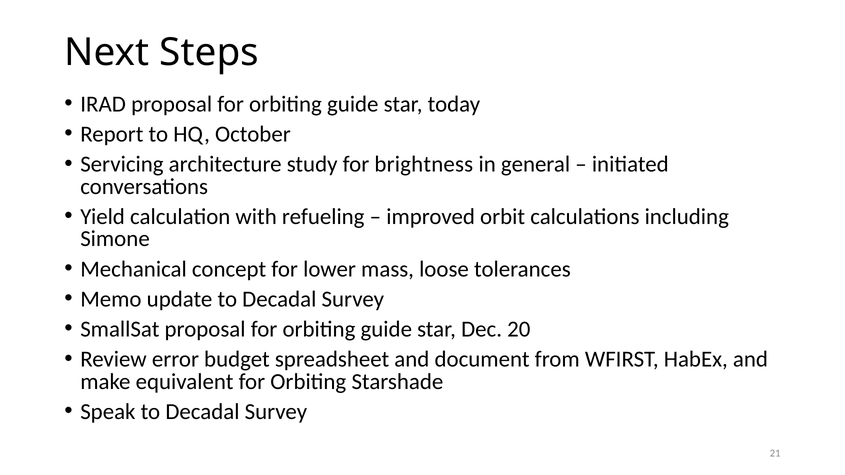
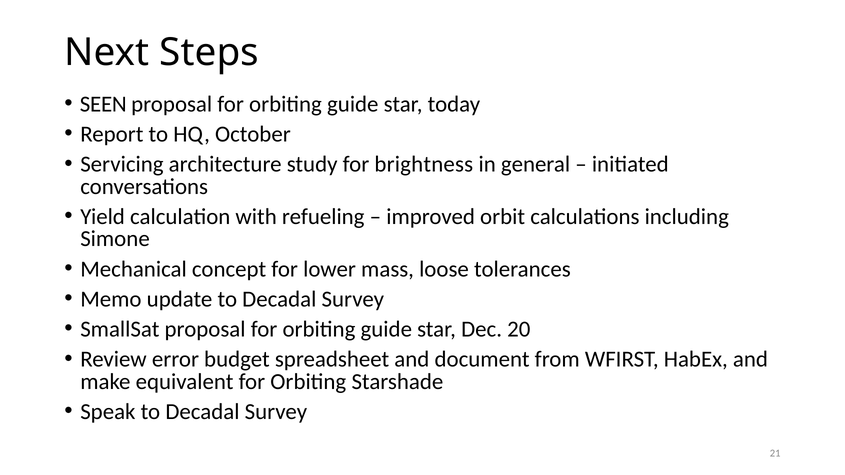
IRAD: IRAD -> SEEN (103, 104)
